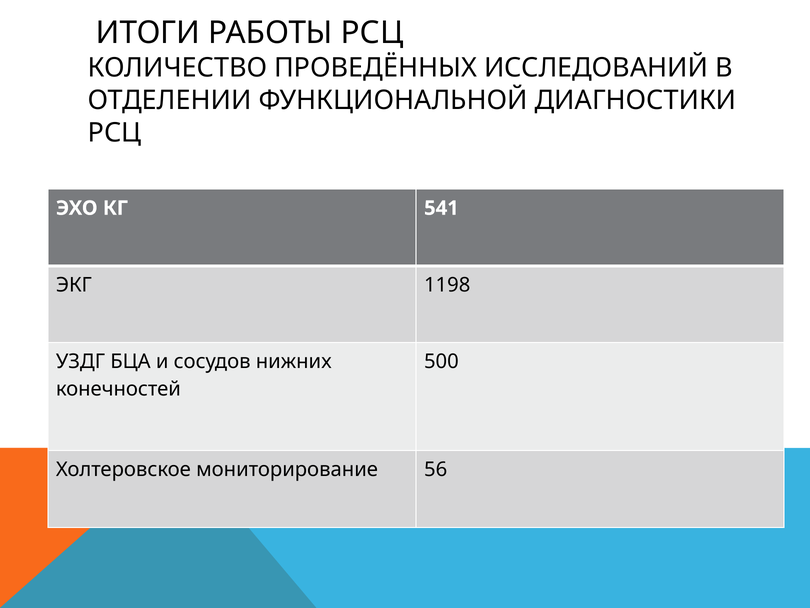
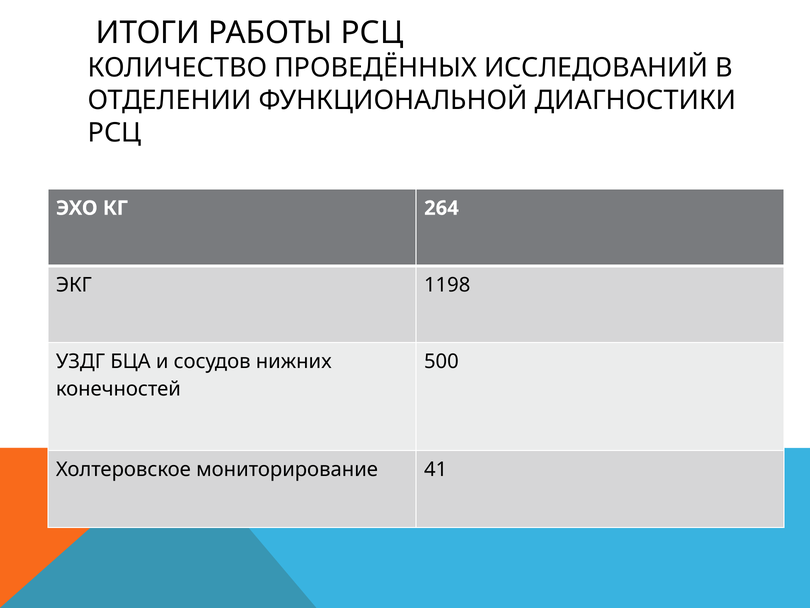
541: 541 -> 264 (441, 208)
56: 56 -> 41 (436, 469)
